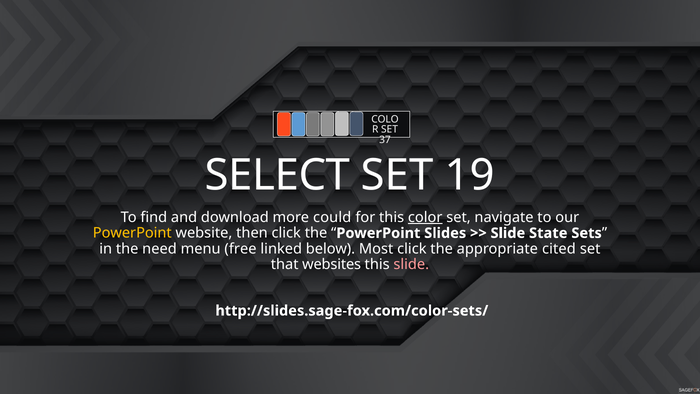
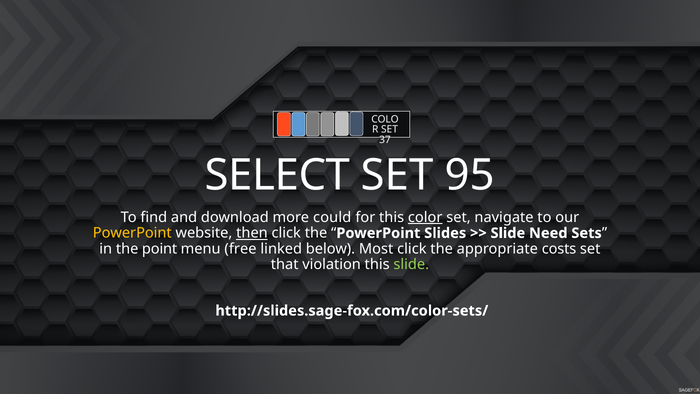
19: 19 -> 95 (470, 175)
then underline: none -> present (252, 233)
State: State -> Need (548, 233)
need: need -> point (160, 249)
cited: cited -> costs (559, 249)
websites: websites -> violation (332, 264)
slide colour: pink -> light green (411, 264)
